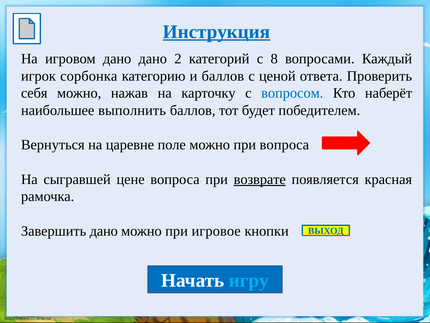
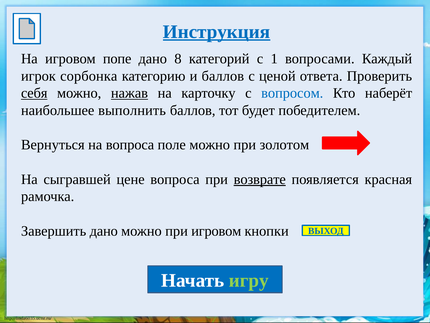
игровом дано: дано -> попе (117, 59)
2: 2 -> 8 (178, 59)
8: 8 -> 1 (274, 59)
себя underline: none -> present (34, 93)
нажав underline: none -> present (129, 93)
на царевне: царевне -> вопроса (130, 145)
при вопроса: вопроса -> золотом (284, 145)
при игровое: игровое -> игровом (216, 231)
игру colour: light blue -> light green (249, 280)
